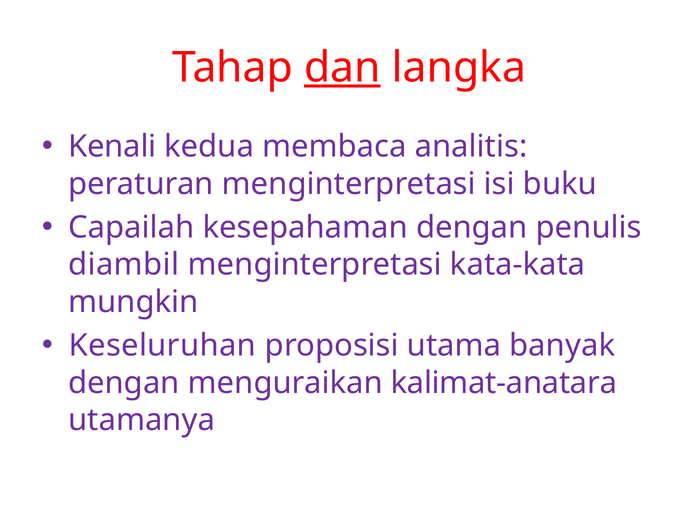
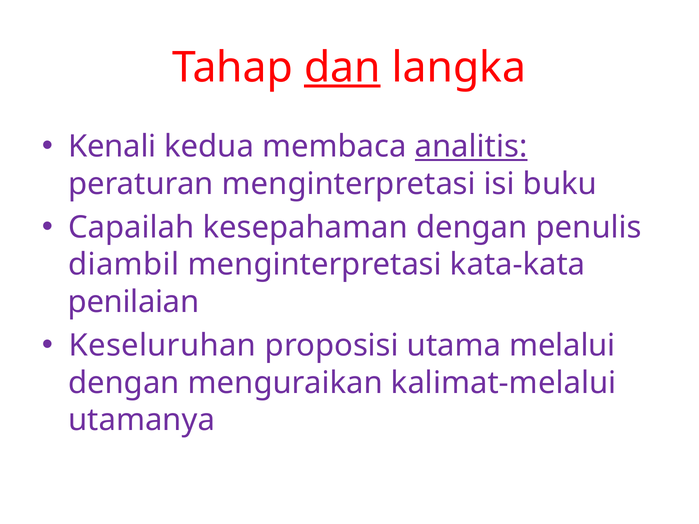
analitis underline: none -> present (471, 147)
mungkin: mungkin -> penilaian (133, 302)
banyak: banyak -> melalui (562, 346)
kalimat-anatara: kalimat-anatara -> kalimat-melalui (504, 383)
